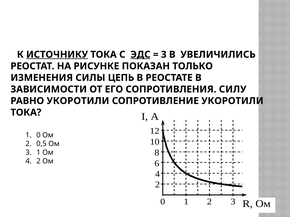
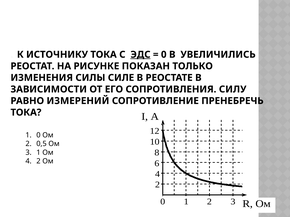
ИСТОЧНИКУ underline: present -> none (57, 55)
3: 3 -> 0 (164, 55)
ЦЕПЬ: ЦЕПЬ -> СИЛЕ (121, 78)
РАВНО УКОРОТИЛИ: УКОРОТИЛИ -> ИЗМЕРЕНИЙ (78, 101)
СОПРОТИВЛЕНИЕ УКОРОТИЛИ: УКОРОТИЛИ -> ПРЕНЕБРЕЧЬ (232, 101)
